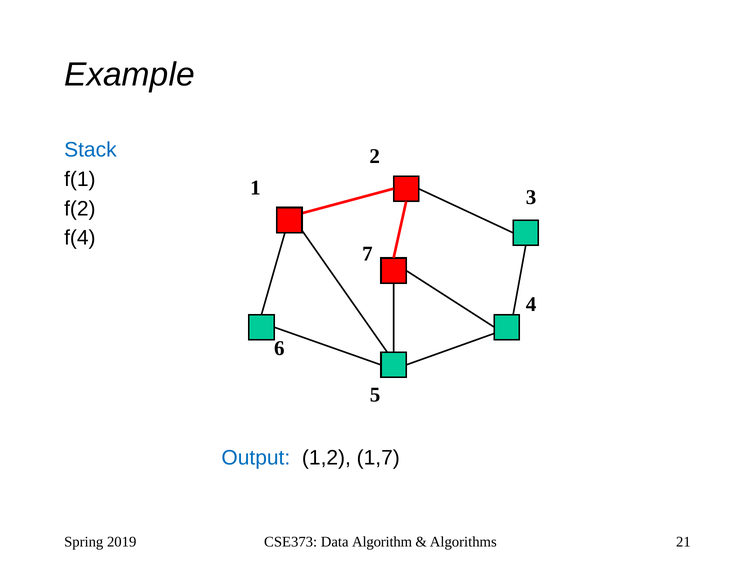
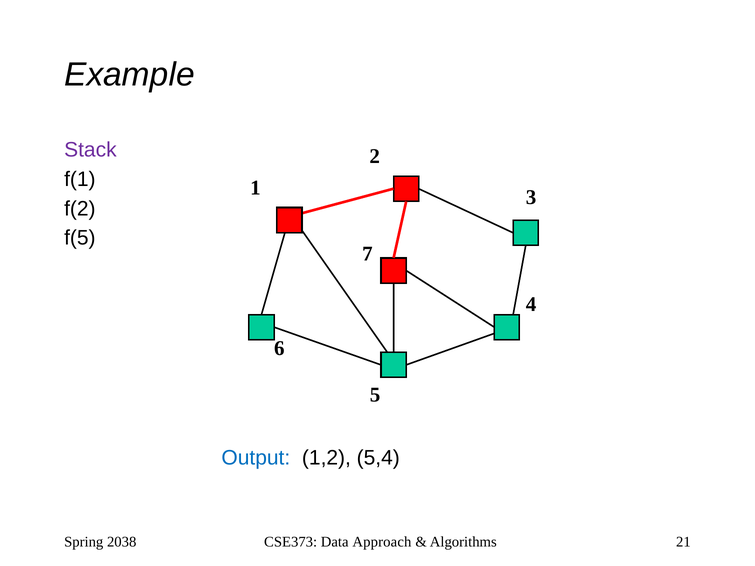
Stack colour: blue -> purple (90, 150)
f(4: f(4 -> f(5 (80, 238)
1,7: 1,7 -> 5,4 (378, 458)
2019: 2019 -> 2038 (122, 542)
Algorithm: Algorithm -> Approach (382, 542)
